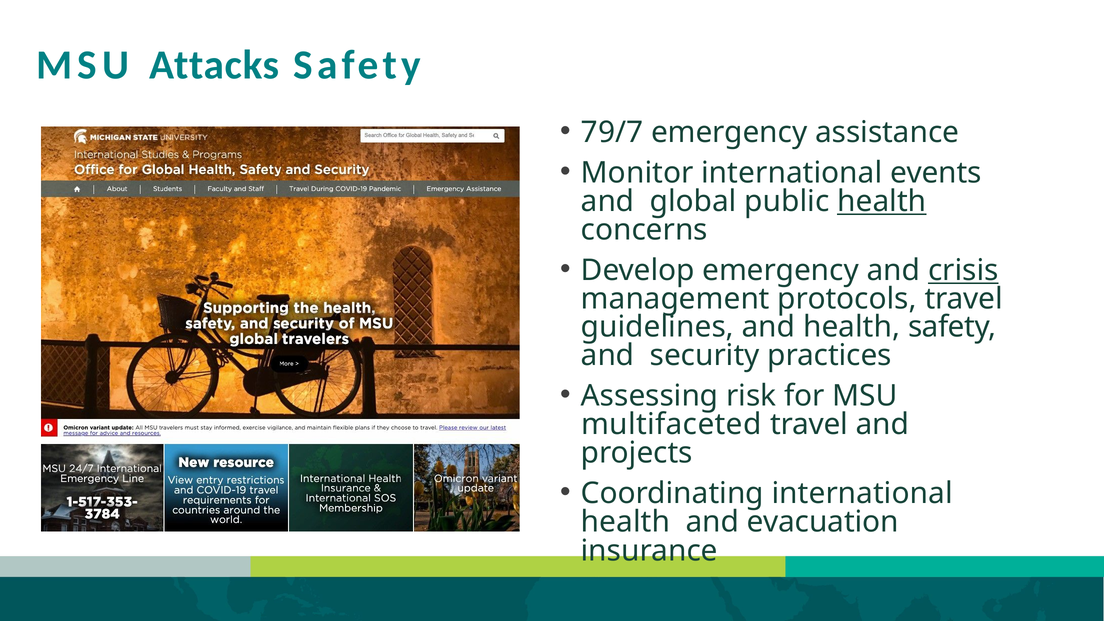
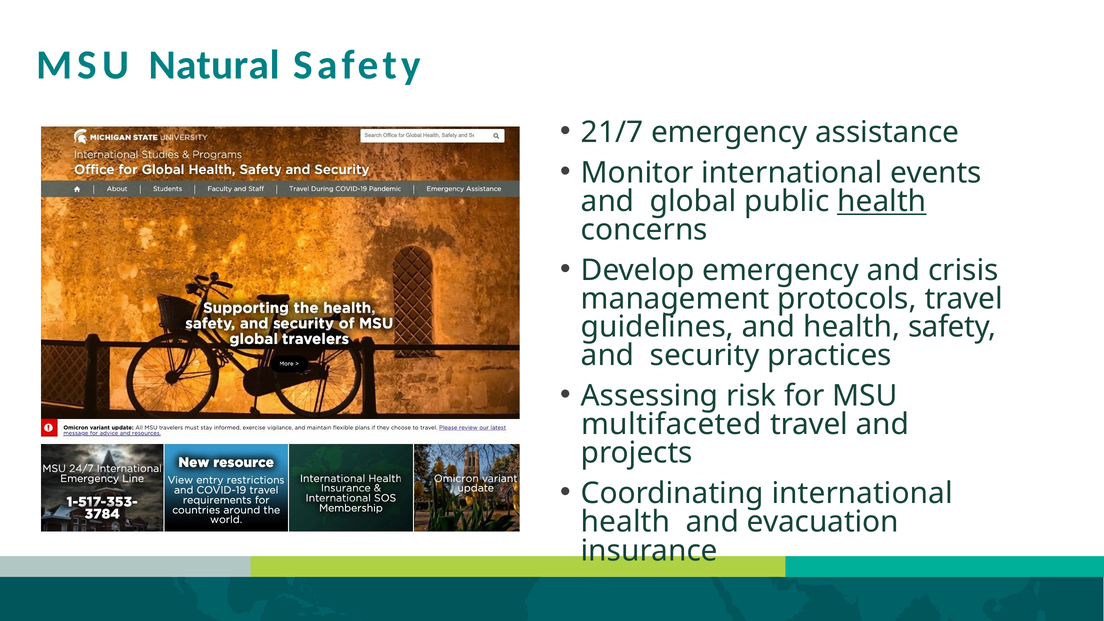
Attacks: Attacks -> Natural (214, 65)
79/7: 79/7 -> 21/7 (612, 132)
crisis underline: present -> none (963, 270)
